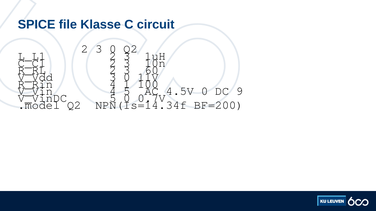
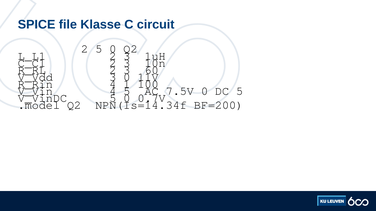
3: 3 -> 5 (99, 49)
4.5V: 4.5V -> 7.5V (180, 91)
DC 9: 9 -> 5 (240, 91)
